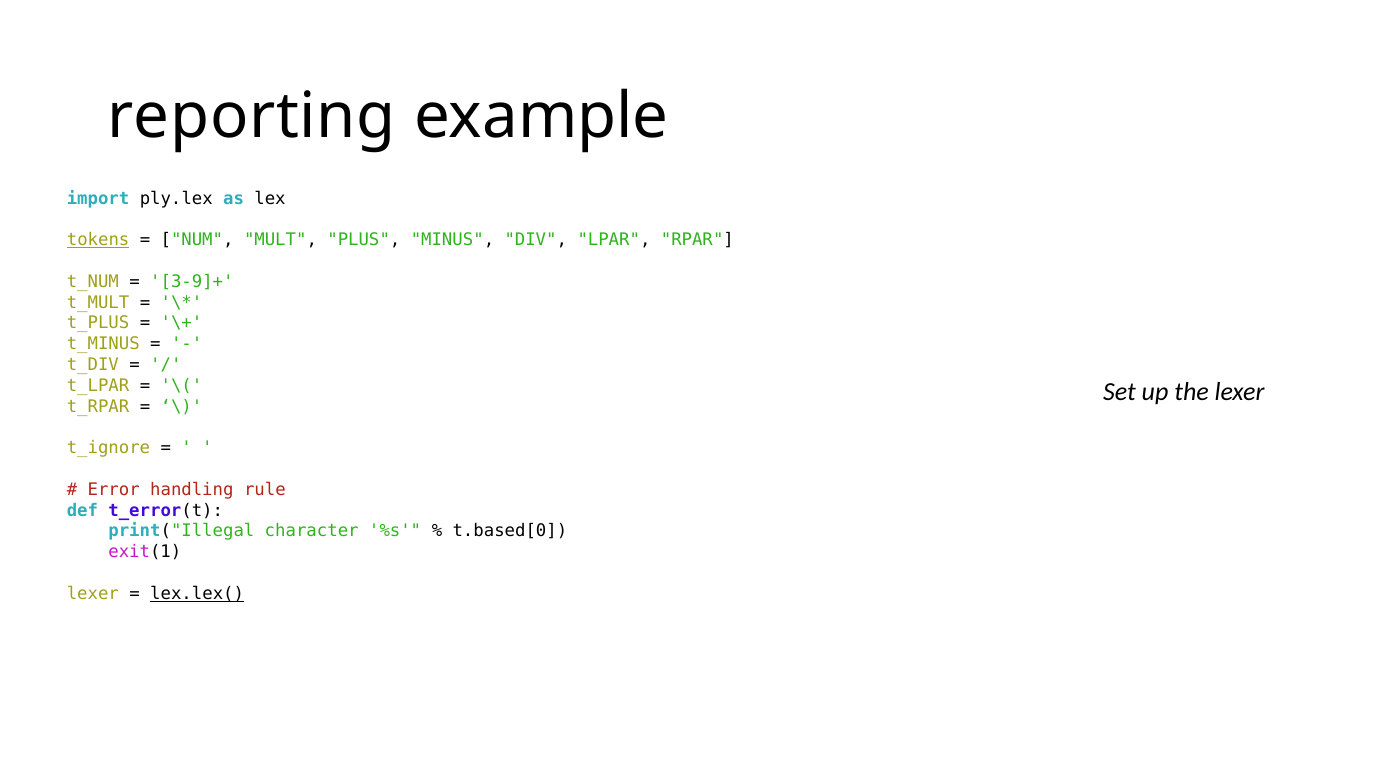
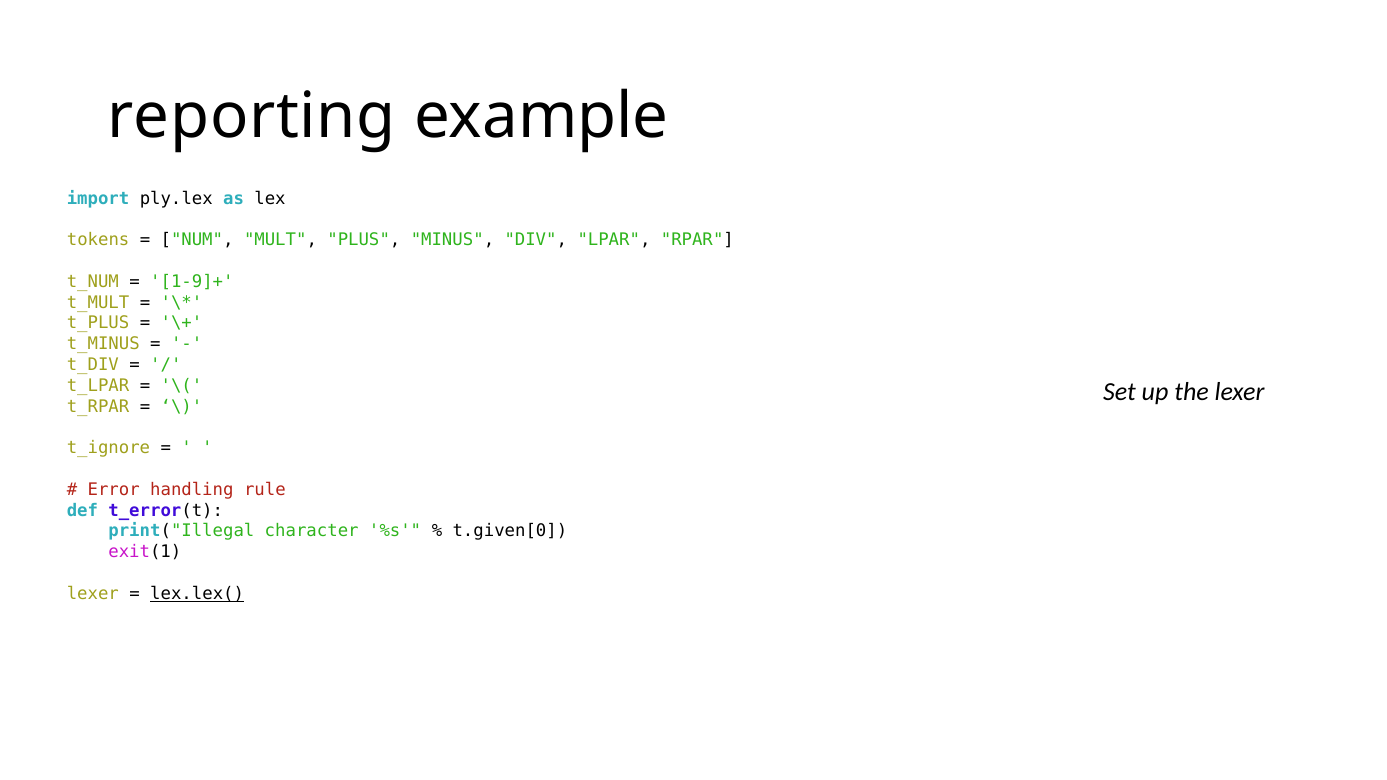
tokens underline: present -> none (98, 240)
3-9]+: 3-9]+ -> 1-9]+ (192, 282)
t.based[0: t.based[0 -> t.given[0 (510, 531)
